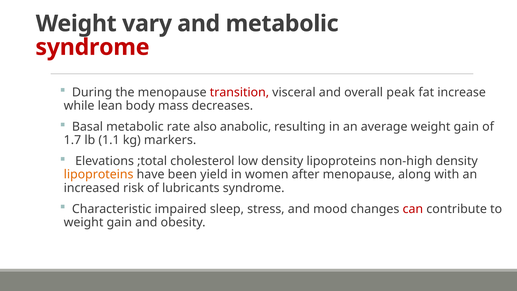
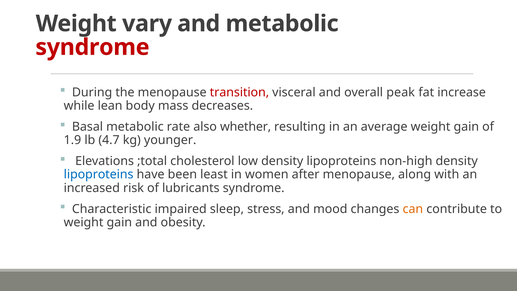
anabolic: anabolic -> whether (246, 127)
1.7: 1.7 -> 1.9 (72, 140)
1.1: 1.1 -> 4.7 (109, 140)
markers: markers -> younger (170, 140)
lipoproteins colour: orange -> blue (99, 174)
yield: yield -> least (214, 174)
can colour: red -> orange (413, 209)
